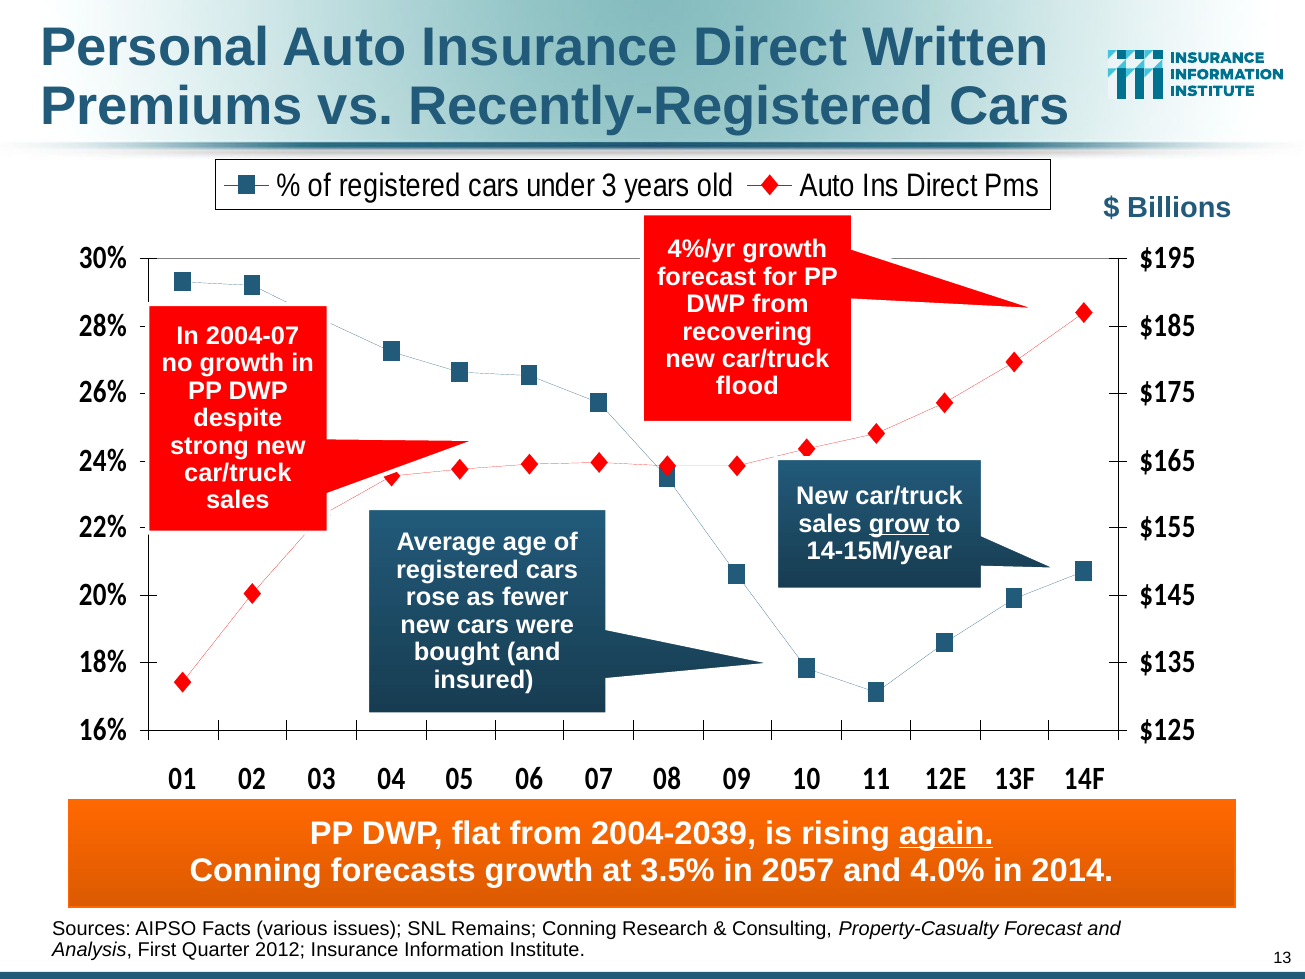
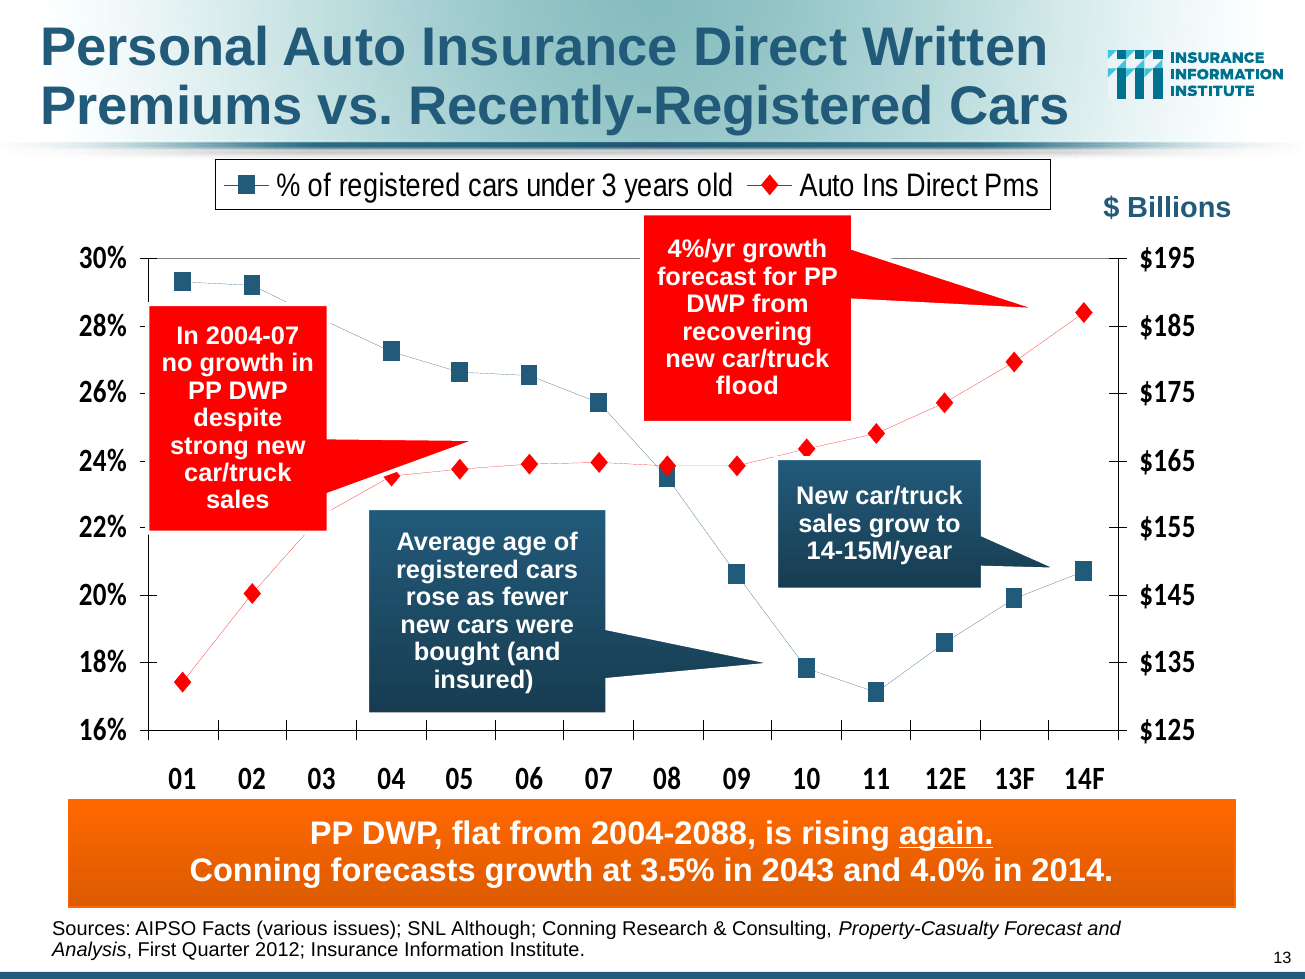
grow underline: present -> none (899, 524)
2004-2039: 2004-2039 -> 2004-2088 (674, 833)
2057: 2057 -> 2043 (798, 870)
Remains: Remains -> Although (494, 929)
